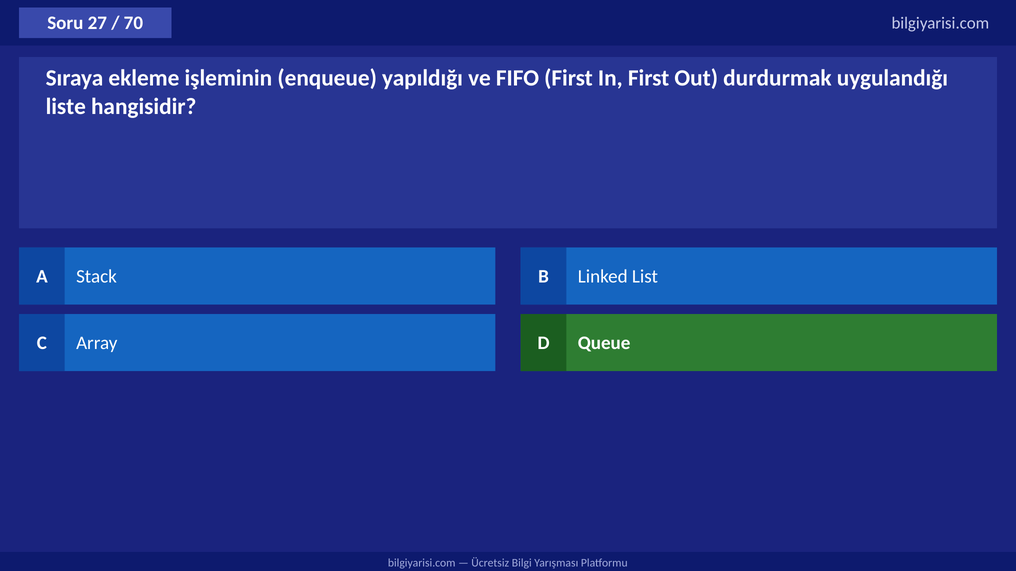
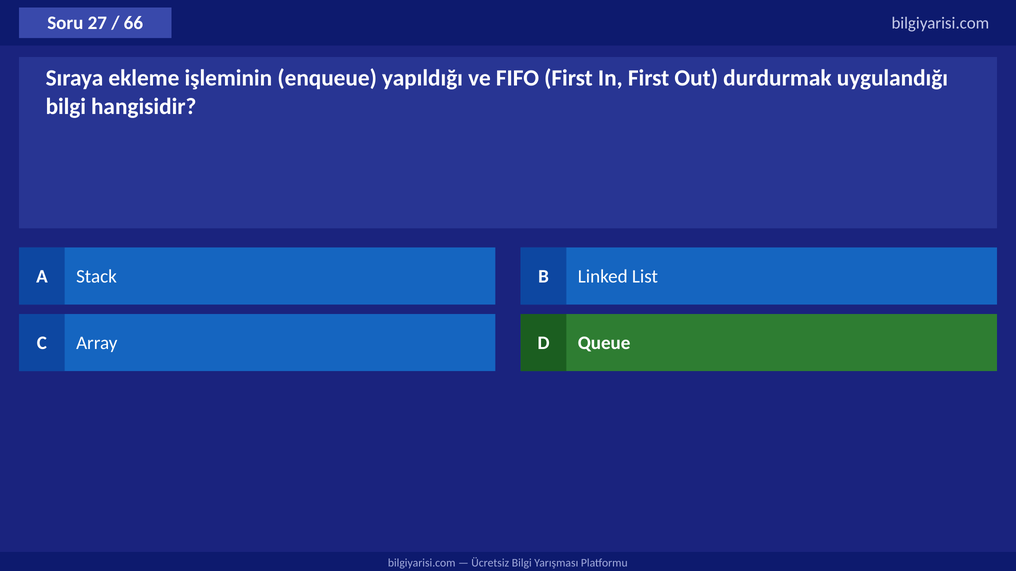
70: 70 -> 66 (133, 23)
liste: liste -> bilgi (66, 107)
